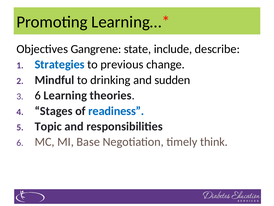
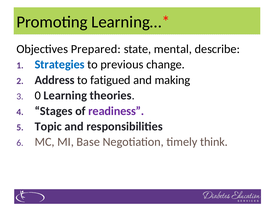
Gangrene: Gangrene -> Prepared (96, 49)
include: include -> mental (173, 49)
Mindful: Mindful -> Address (55, 80)
drinking: drinking -> fatigued (110, 80)
sudden: sudden -> making (172, 80)
6: 6 -> 0 (38, 95)
readiness colour: blue -> purple (116, 111)
